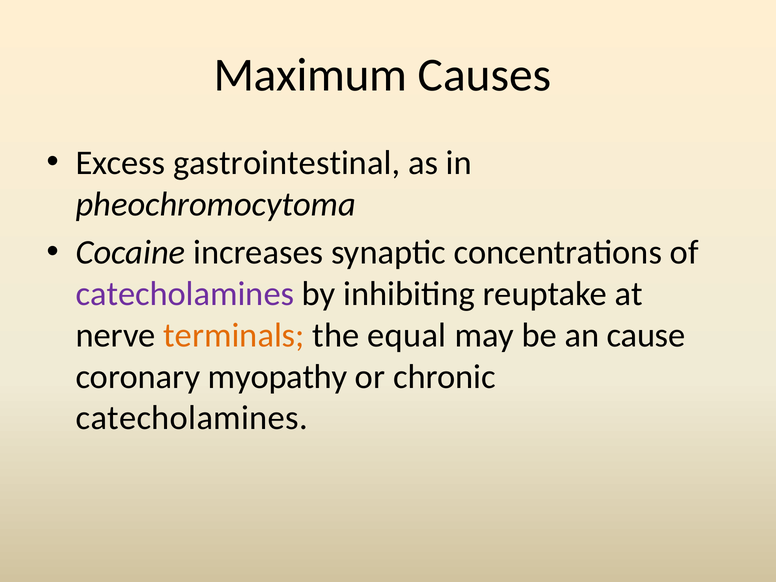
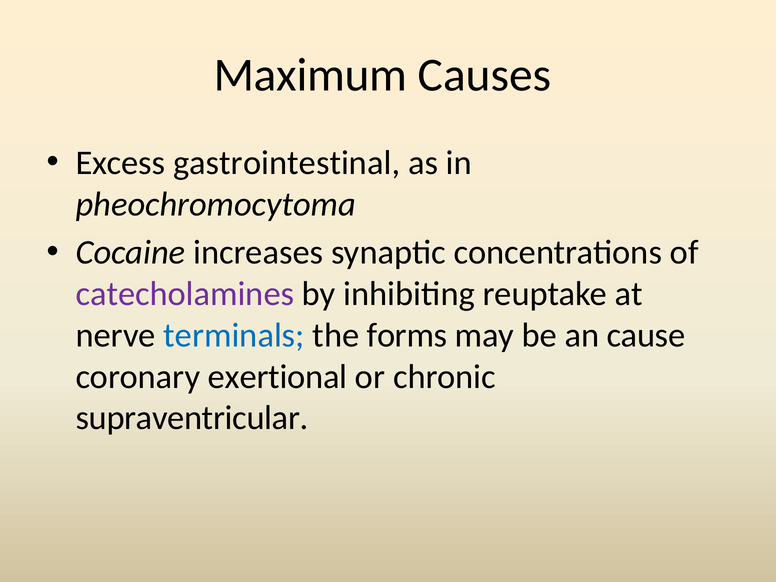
terminals colour: orange -> blue (234, 335)
equal: equal -> forms (407, 335)
myopathy: myopathy -> exertional (278, 377)
catecholamines: catecholamines -> supraventricular (192, 418)
